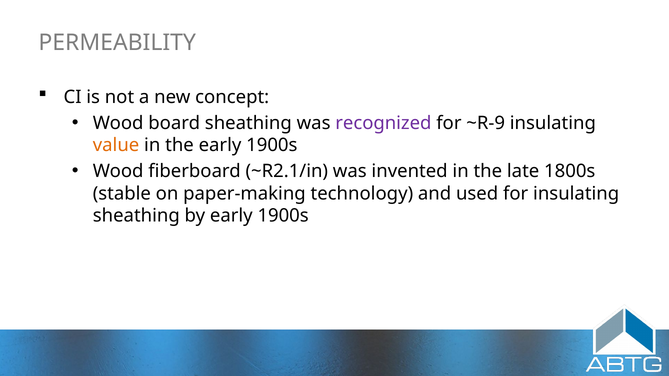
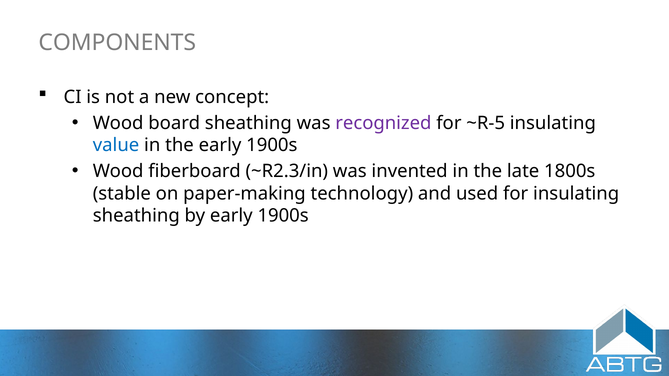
PERMEABILITY: PERMEABILITY -> COMPONENTS (117, 43)
~R-9: ~R-9 -> ~R-5 (486, 123)
value colour: orange -> blue (116, 145)
~R2.1/in: ~R2.1/in -> ~R2.3/in (287, 171)
